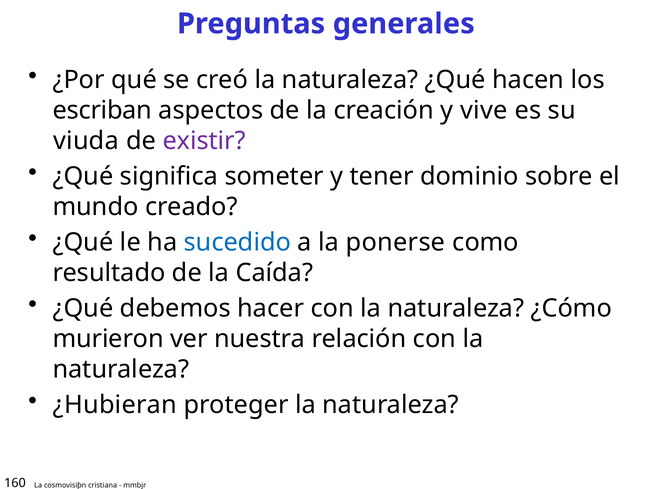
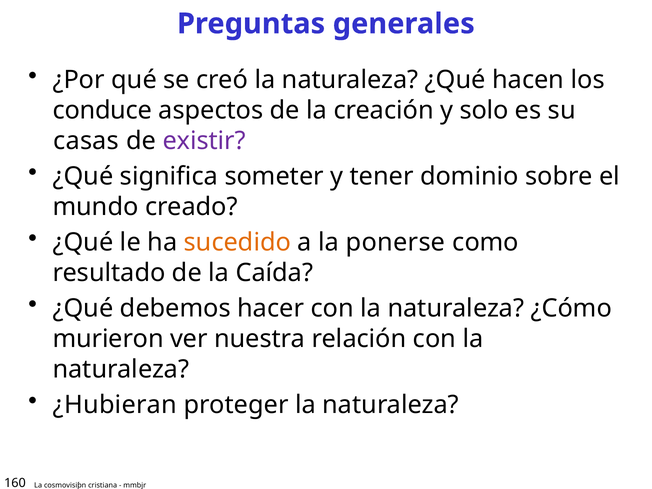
escriban: escriban -> conduce (102, 110)
vive: vive -> solo (484, 110)
viuda: viuda -> casas (86, 141)
sucedido colour: blue -> orange (237, 242)
